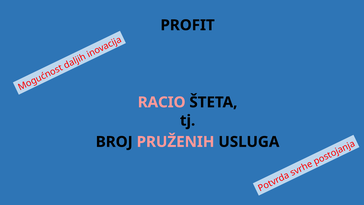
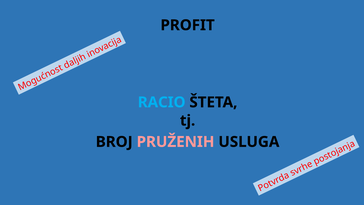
RACIO colour: pink -> light blue (162, 102)
